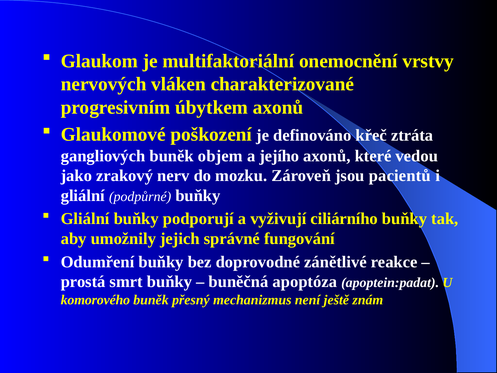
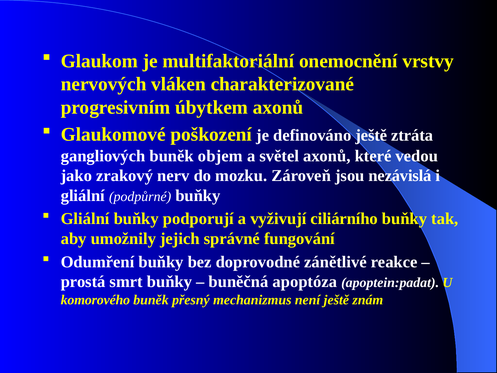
definováno křeč: křeč -> ještě (371, 135)
jejího: jejího -> světel (279, 156)
pacientů: pacientů -> nezávislá (400, 176)
